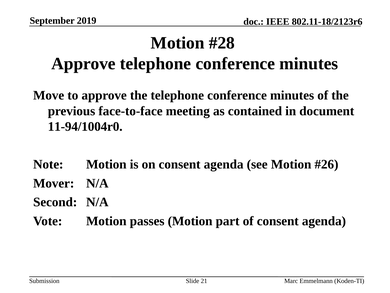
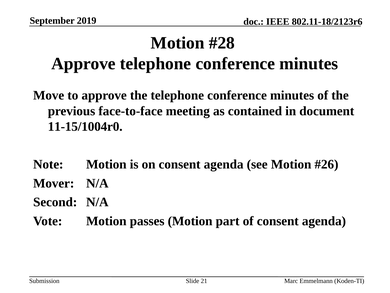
11-94/1004r0: 11-94/1004r0 -> 11-15/1004r0 (85, 126)
